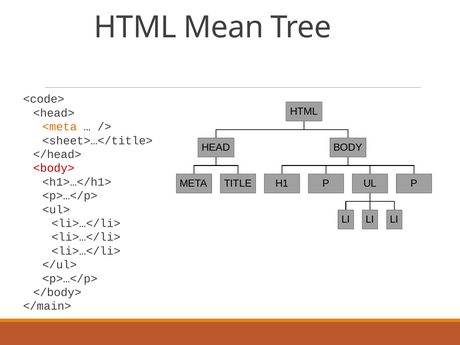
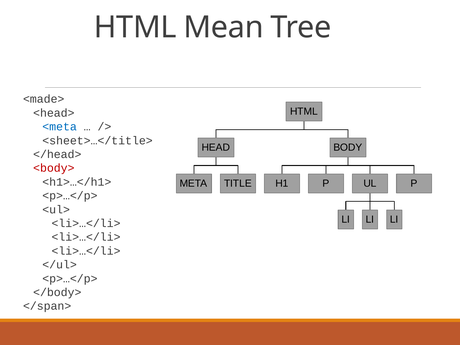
<code>: <code> -> <made> (44, 99)
<meta colour: orange -> blue (60, 127)
</main>: </main> -> </span> (47, 306)
